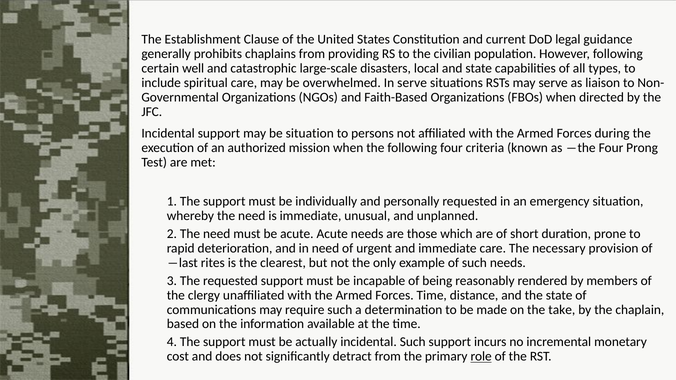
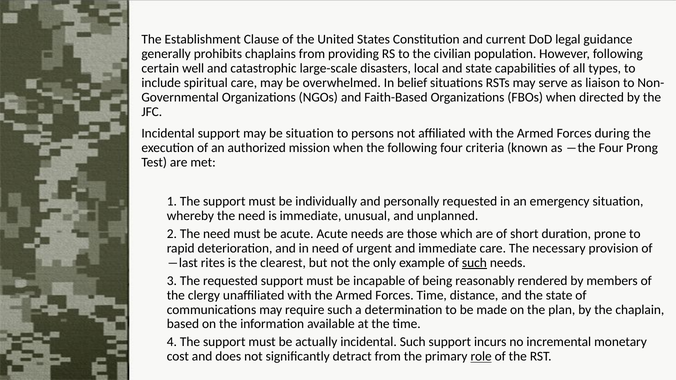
In serve: serve -> belief (412, 83)
such underline: none -> present (474, 263)
take: take -> plan (562, 310)
